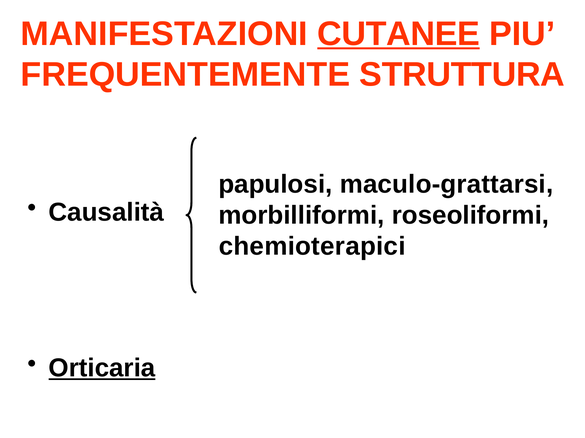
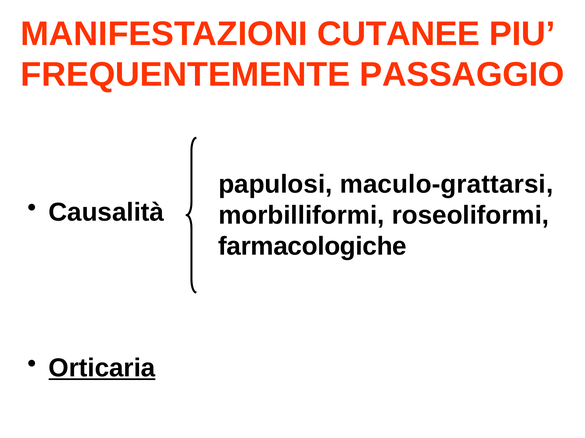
CUTANEE underline: present -> none (399, 34)
STRUTTURA: STRUTTURA -> PASSAGGIO (462, 75)
chemioterapici: chemioterapici -> farmacologiche (312, 247)
